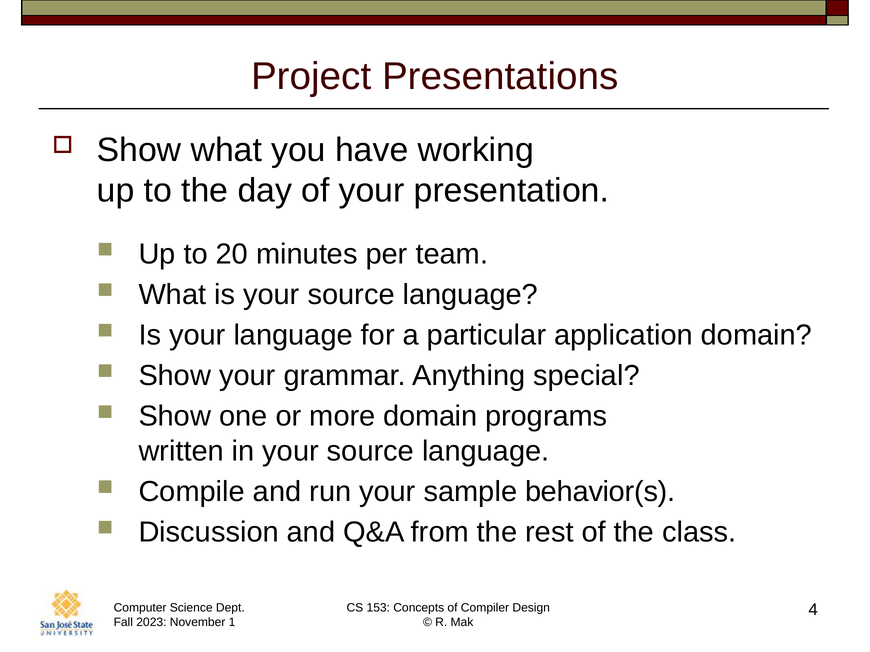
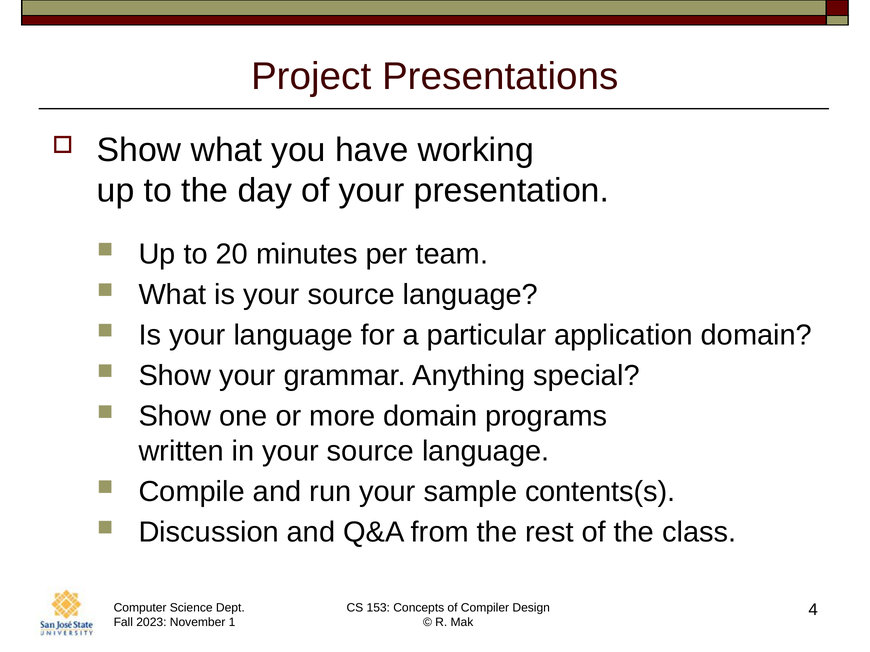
behavior(s: behavior(s -> contents(s (600, 492)
